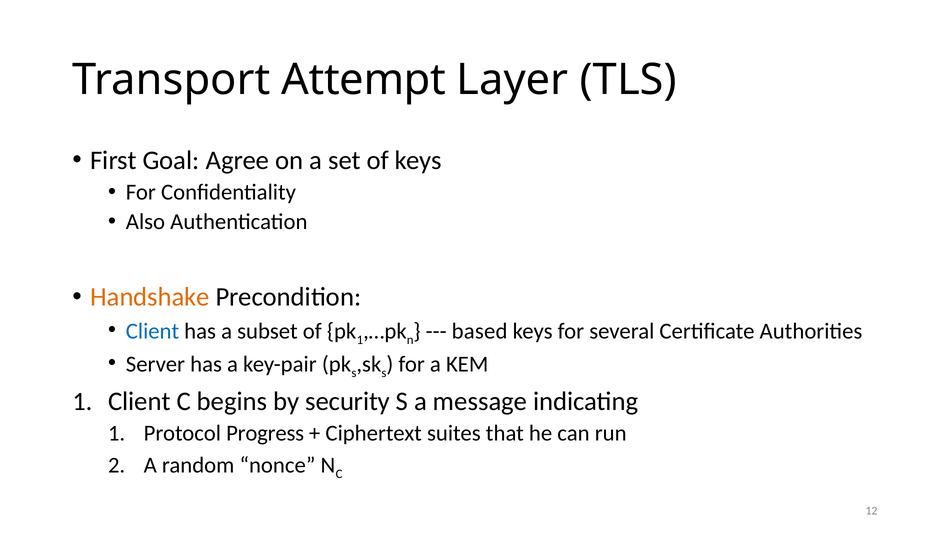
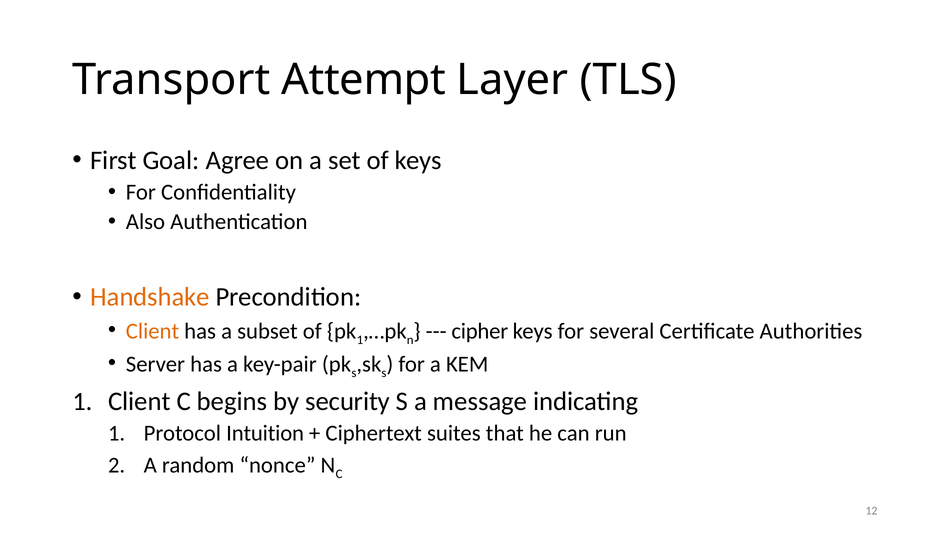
Client colour: blue -> orange (153, 331)
based: based -> cipher (480, 331)
Progress: Progress -> Intuition (265, 433)
